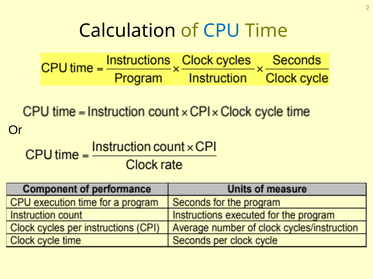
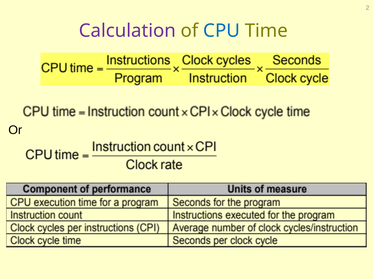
Calculation colour: black -> purple (127, 31)
